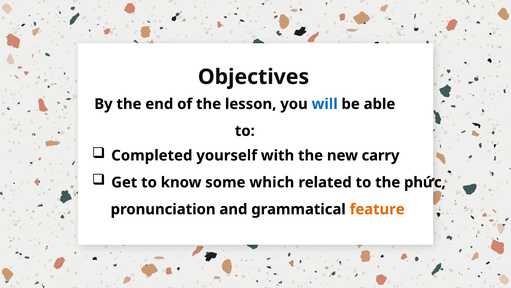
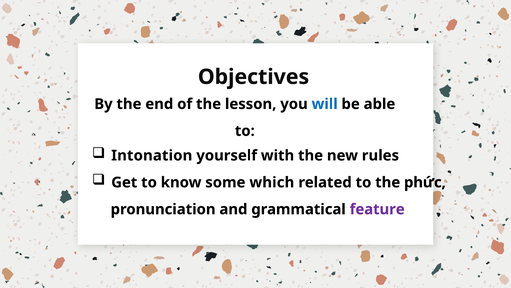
Completed: Completed -> Intonation (152, 155)
carry: carry -> rules (380, 155)
feature colour: orange -> purple (377, 209)
